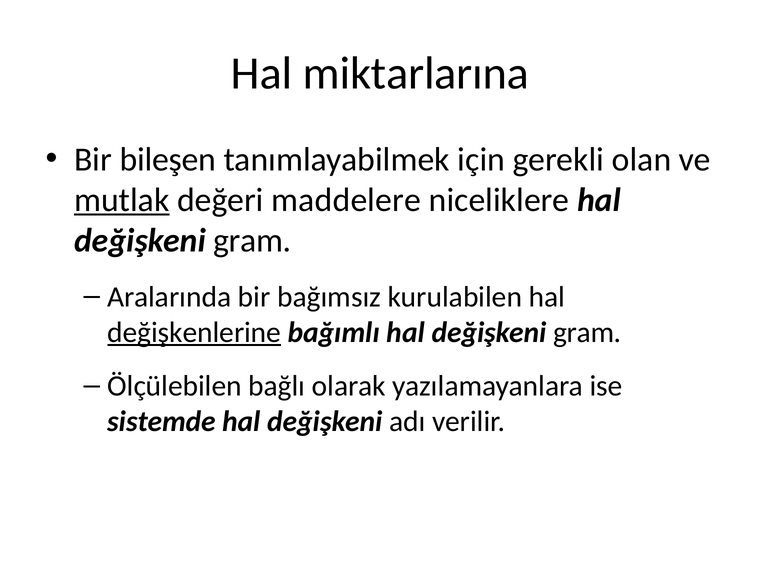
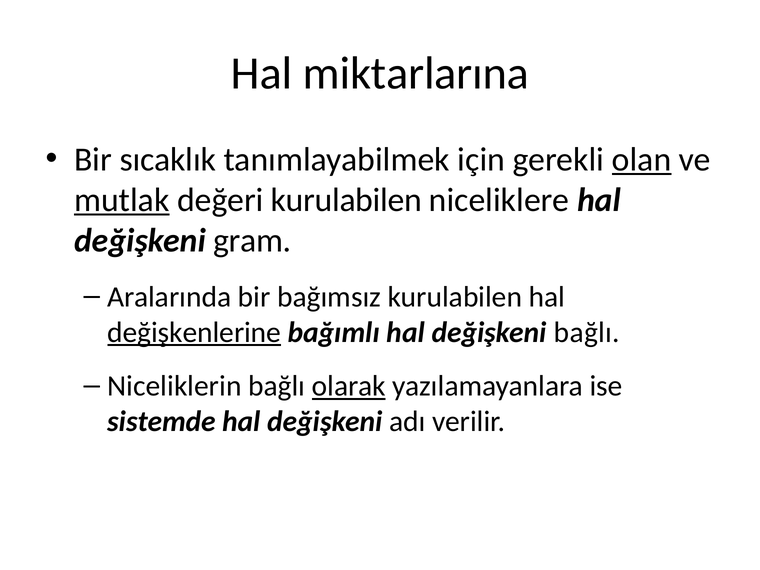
bileşen: bileşen -> sıcaklık (168, 159)
olan underline: none -> present (642, 159)
değeri maddelere: maddelere -> kurulabilen (346, 200)
bağımlı hal değişkeni gram: gram -> bağlı (587, 332)
Ölçülebilen: Ölçülebilen -> Niceliklerin (174, 386)
olarak underline: none -> present (349, 386)
